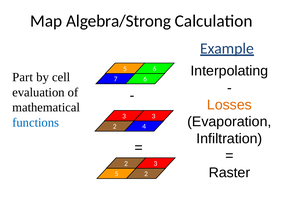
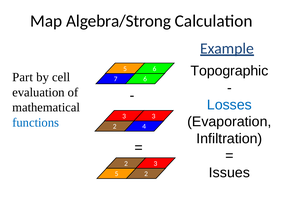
Interpolating: Interpolating -> Topographic (229, 71)
Losses colour: orange -> blue (229, 105)
Raster: Raster -> Issues (229, 173)
